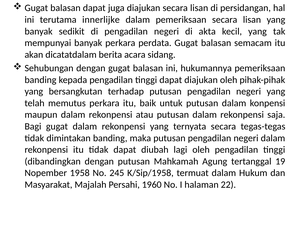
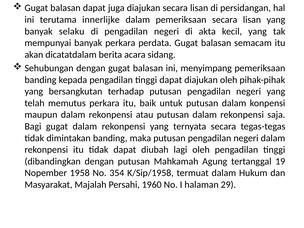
sedikit: sedikit -> selaku (72, 31)
hukumannya: hukumannya -> menyimpang (206, 68)
245: 245 -> 354 (117, 173)
22: 22 -> 29 (228, 185)
